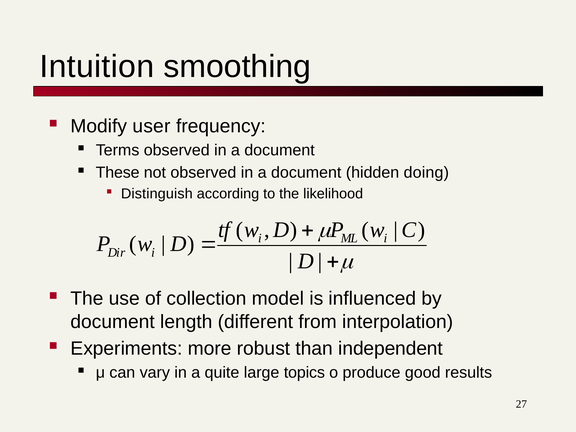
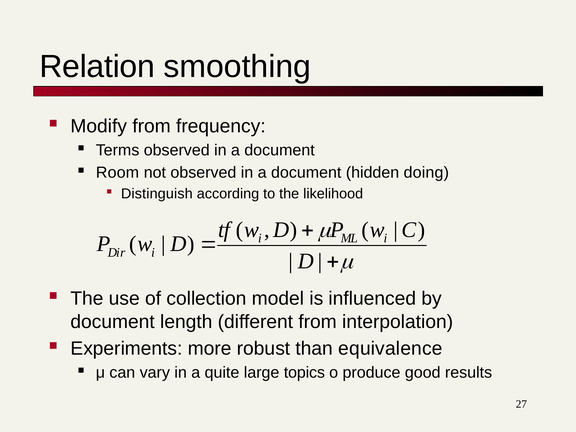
Intuition: Intuition -> Relation (97, 67)
Modify user: user -> from (152, 126)
These: These -> Room (117, 173)
independent: independent -> equivalence (390, 349)
